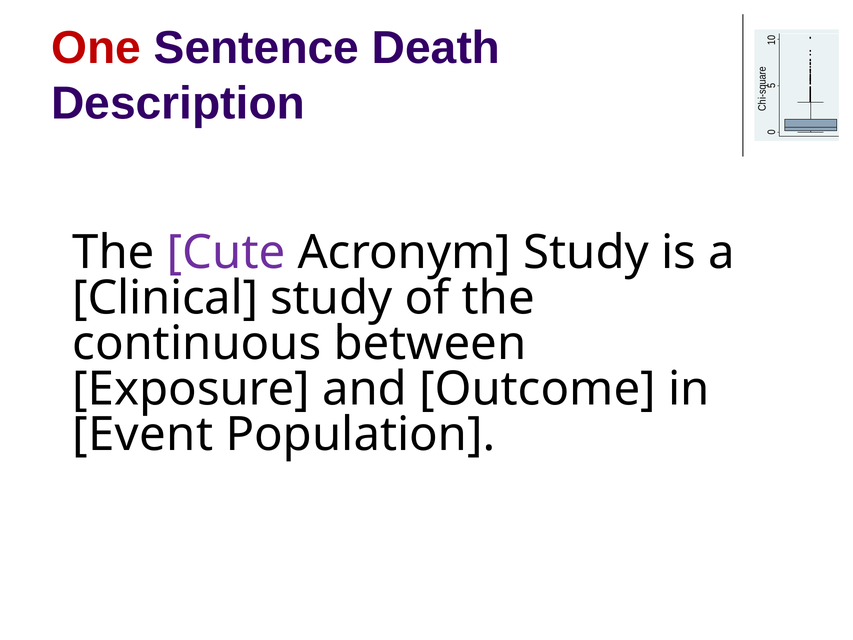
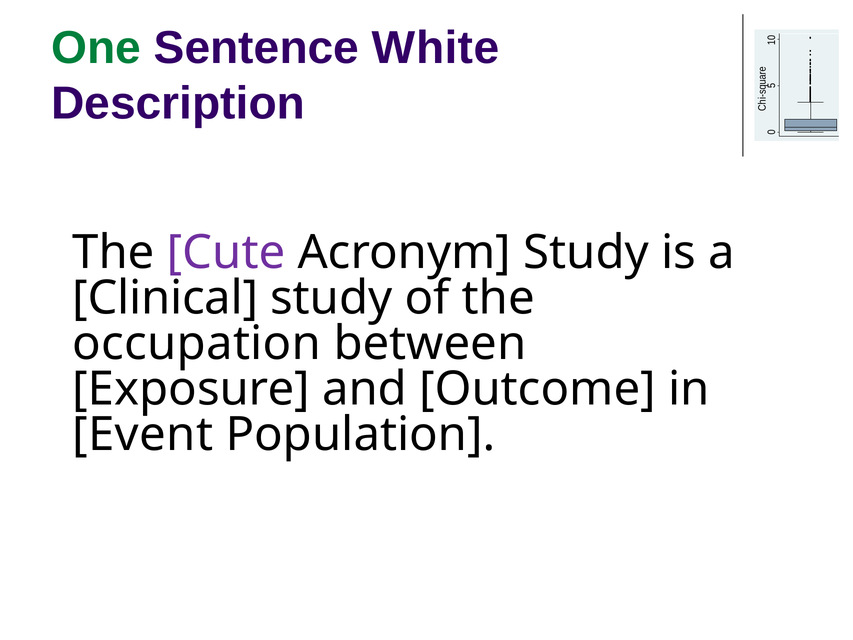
One colour: red -> green (96, 48)
Death: Death -> White (436, 48)
continuous: continuous -> occupation (197, 343)
